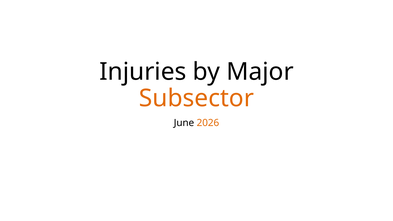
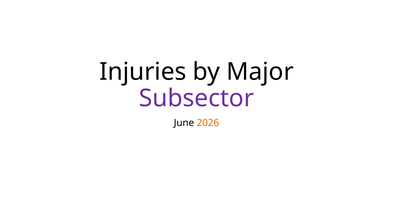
Subsector colour: orange -> purple (196, 98)
